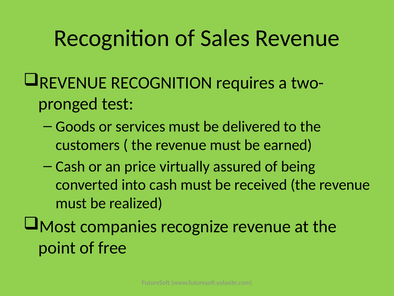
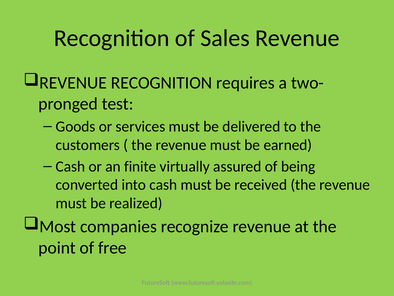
price: price -> finite (140, 166)
